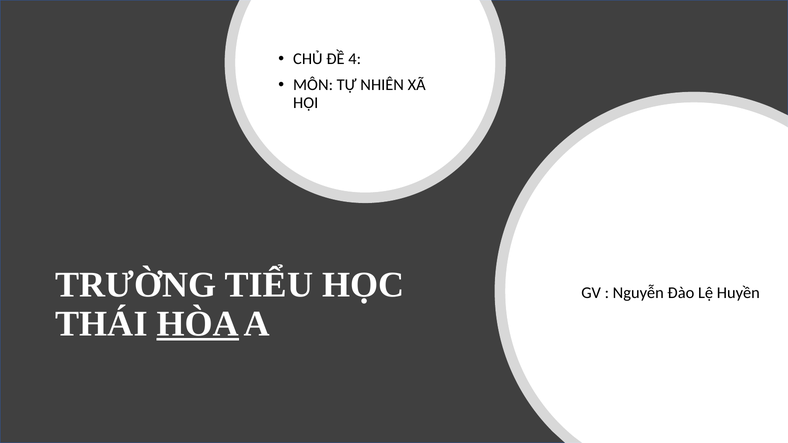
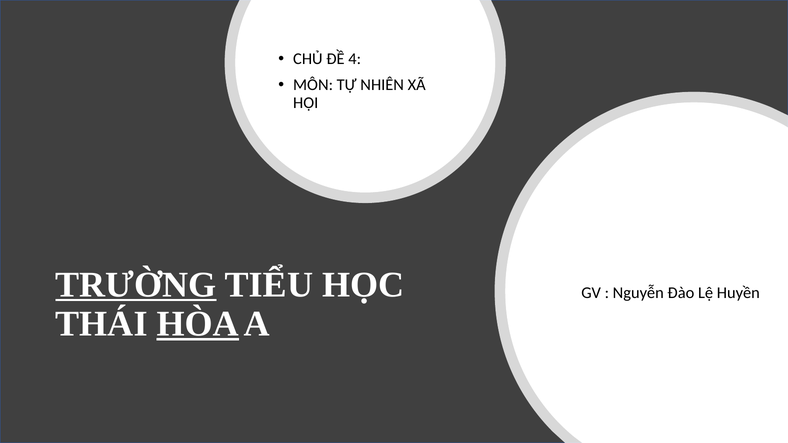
TRƯỜNG underline: none -> present (136, 285)
